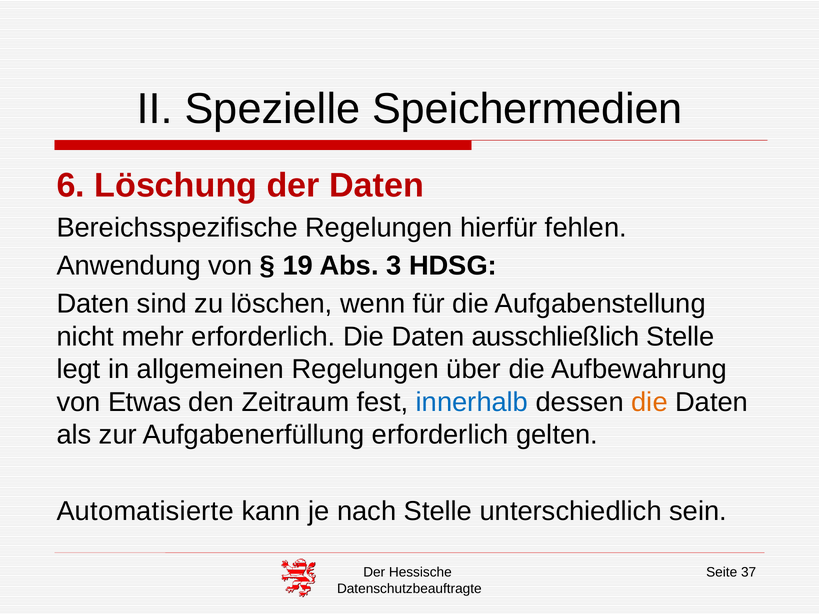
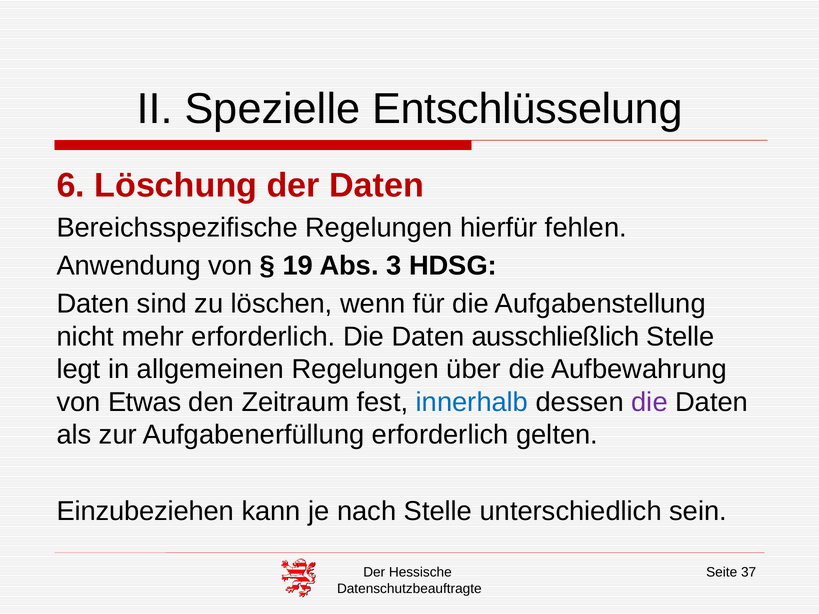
Speichermedien: Speichermedien -> Entschlüsselung (527, 109)
die colour: orange -> purple (650, 402)
Automatisierte: Automatisierte -> Einzubeziehen (145, 512)
